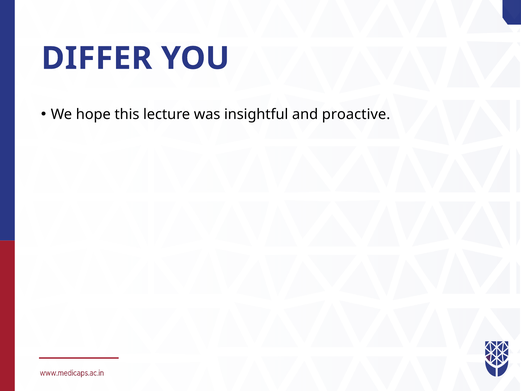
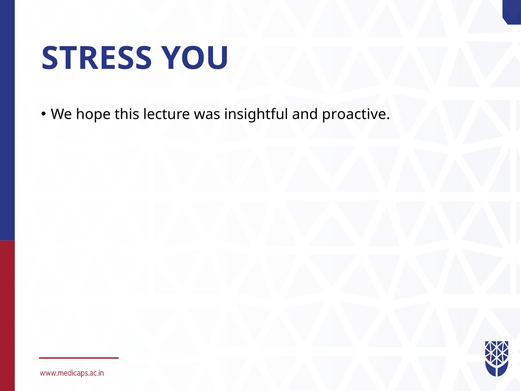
DIFFER: DIFFER -> STRESS (97, 58)
